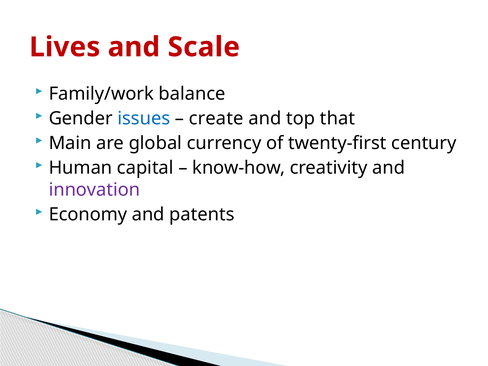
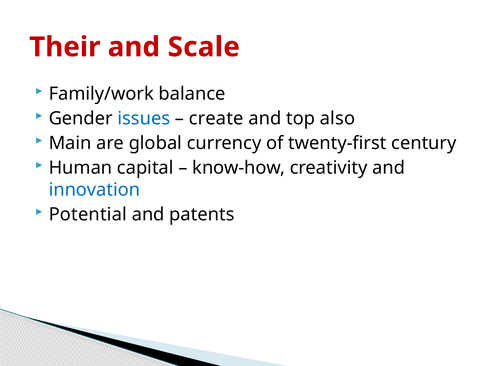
Lives: Lives -> Their (65, 47)
that: that -> also (338, 118)
innovation colour: purple -> blue (94, 190)
Economy: Economy -> Potential (88, 214)
